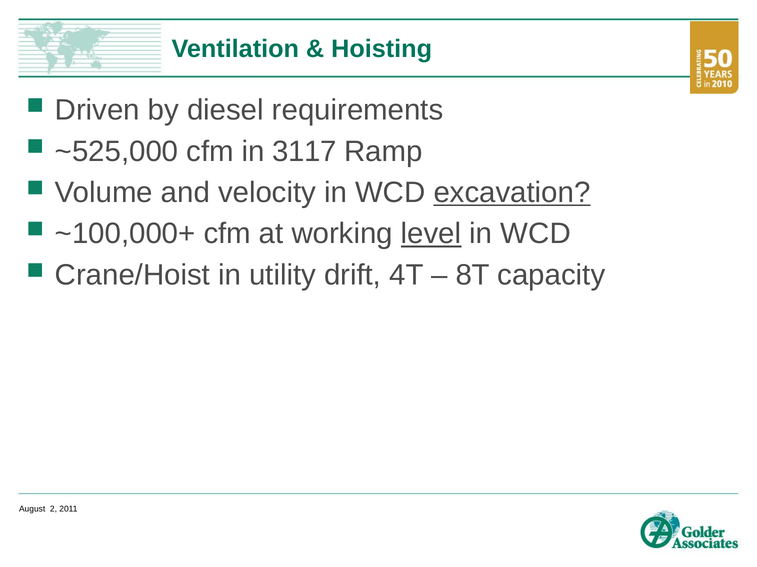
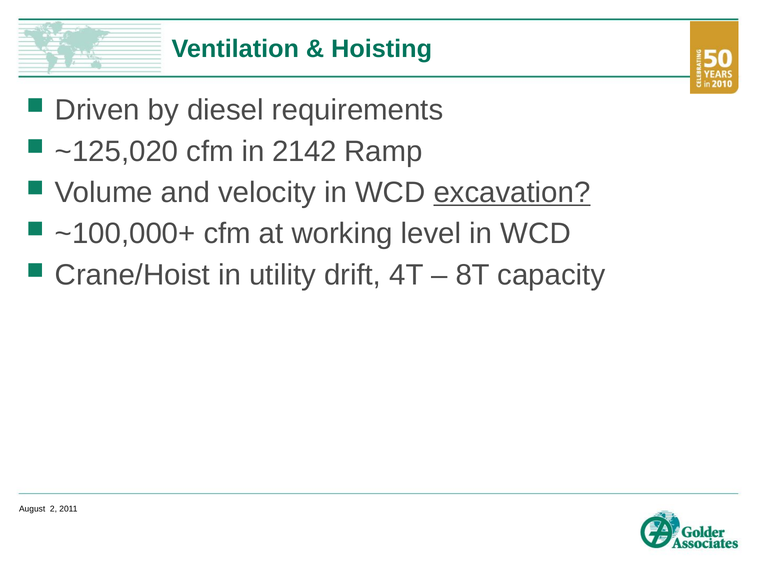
~525,000: ~525,000 -> ~125,020 (117, 152)
3117: 3117 -> 2142 (305, 152)
level underline: present -> none (431, 234)
